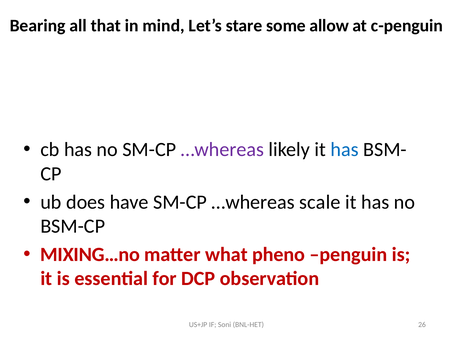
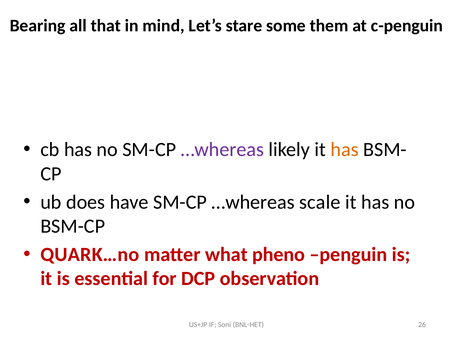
allow: allow -> them (329, 26)
has colour: blue -> orange (345, 149)
MIXING…no: MIXING…no -> QUARK…no (90, 254)
